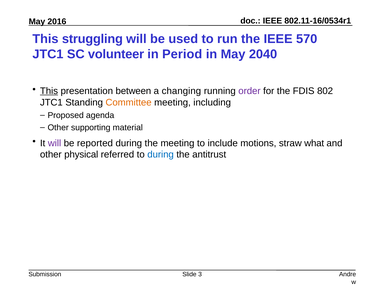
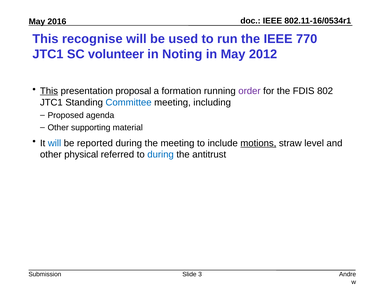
struggling: struggling -> recognise (92, 39)
570: 570 -> 770 (307, 39)
Period: Period -> Noting (182, 54)
2040: 2040 -> 2012 (263, 54)
between: between -> proposal (133, 91)
changing: changing -> formation (181, 91)
Committee colour: orange -> blue (129, 102)
will colour: purple -> blue (55, 143)
motions underline: none -> present (258, 143)
what: what -> level (314, 143)
